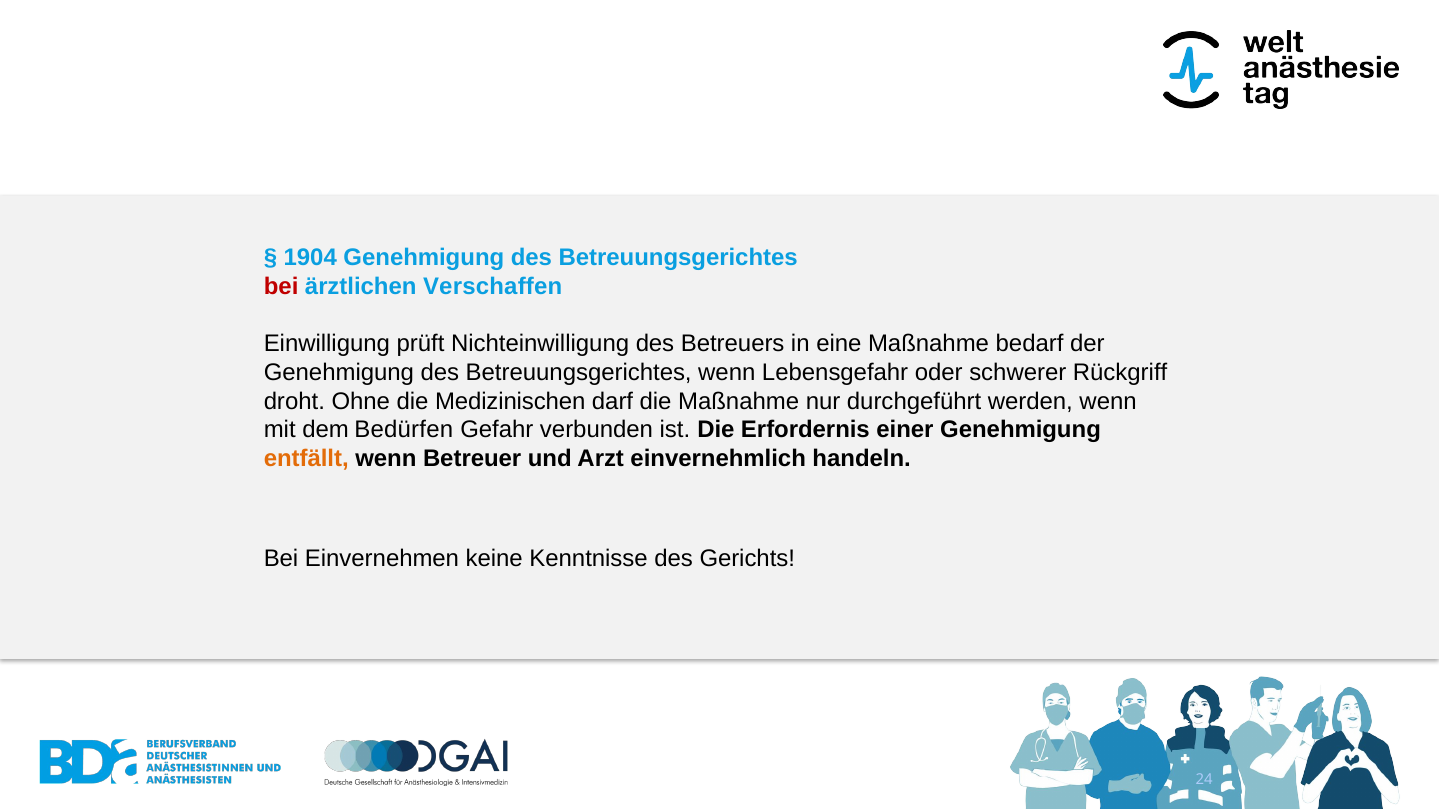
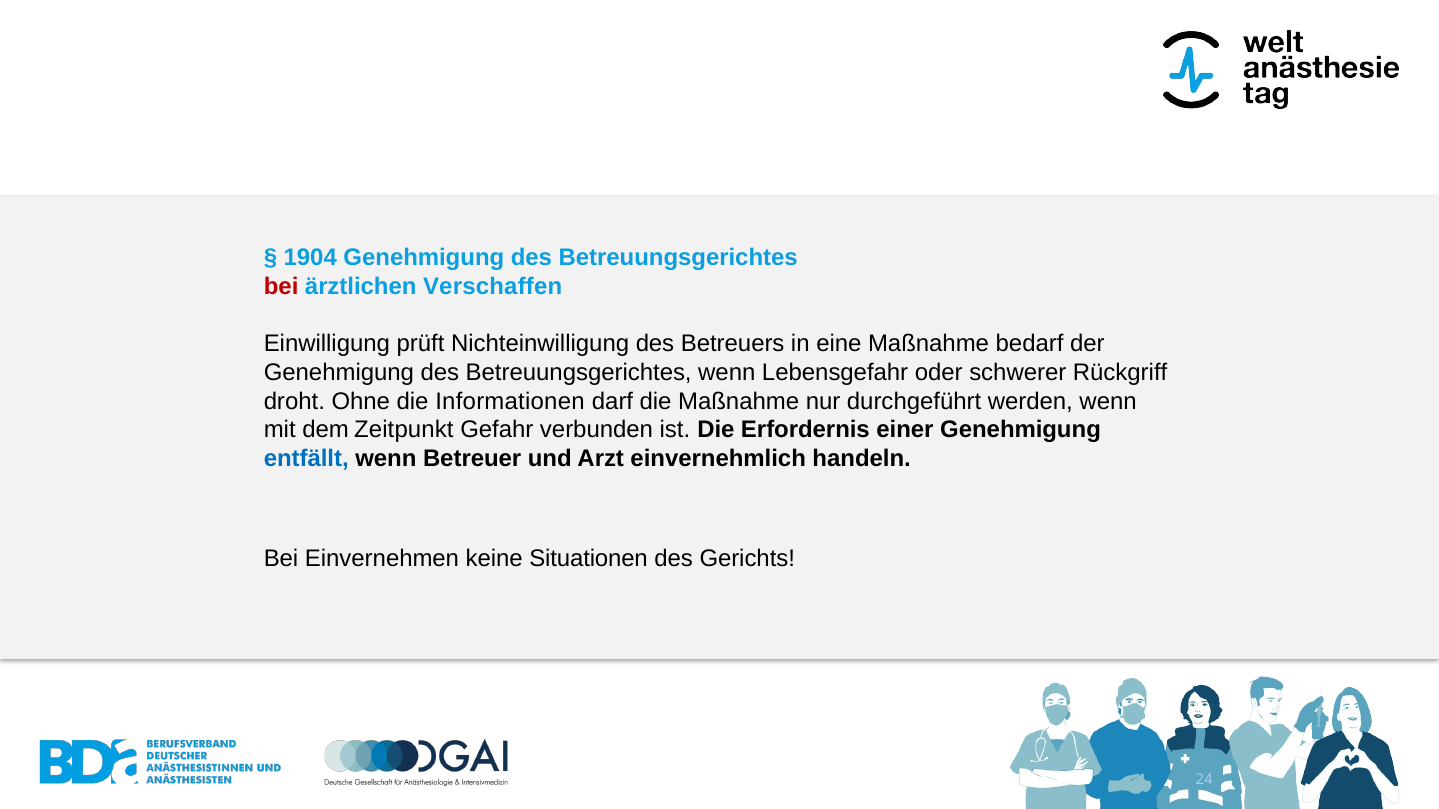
Medizinischen: Medizinischen -> Informationen (510, 401)
Bedürfen: Bedürfen -> Zeitpunkt (404, 430)
entfällt colour: orange -> blue (306, 459)
Kenntnisse: Kenntnisse -> Situationen (589, 559)
